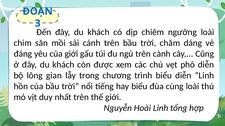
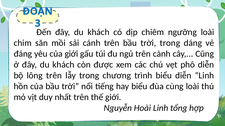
trời chăm: chăm -> trong (170, 43)
lông gian: gian -> trên (54, 76)
